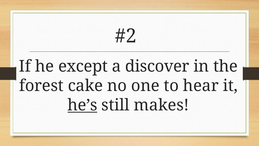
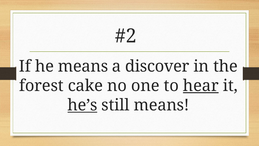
he except: except -> means (83, 66)
hear underline: none -> present (201, 86)
still makes: makes -> means (162, 105)
